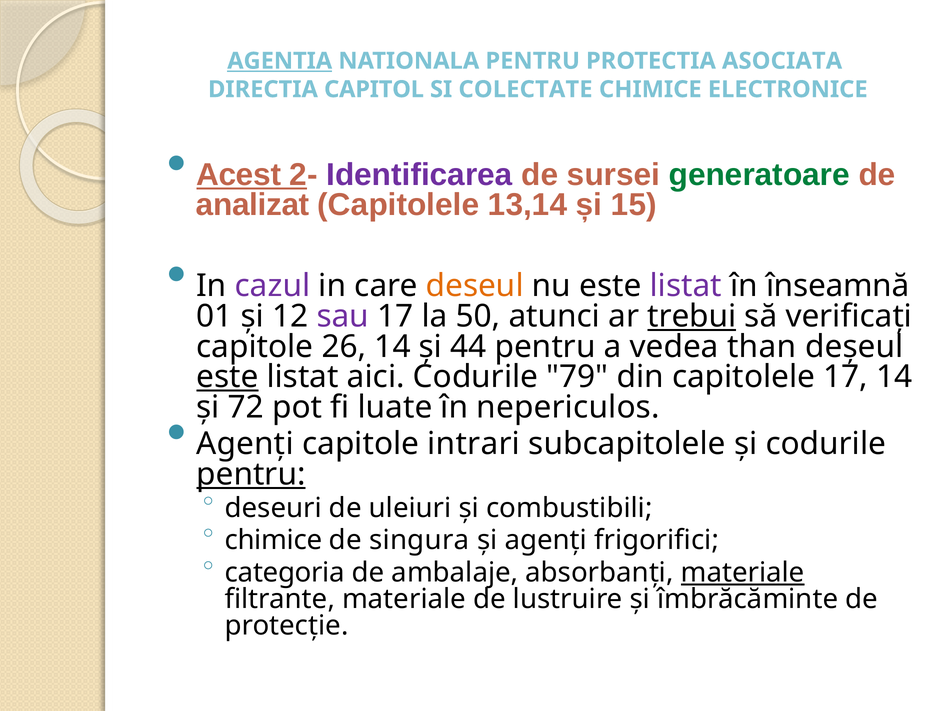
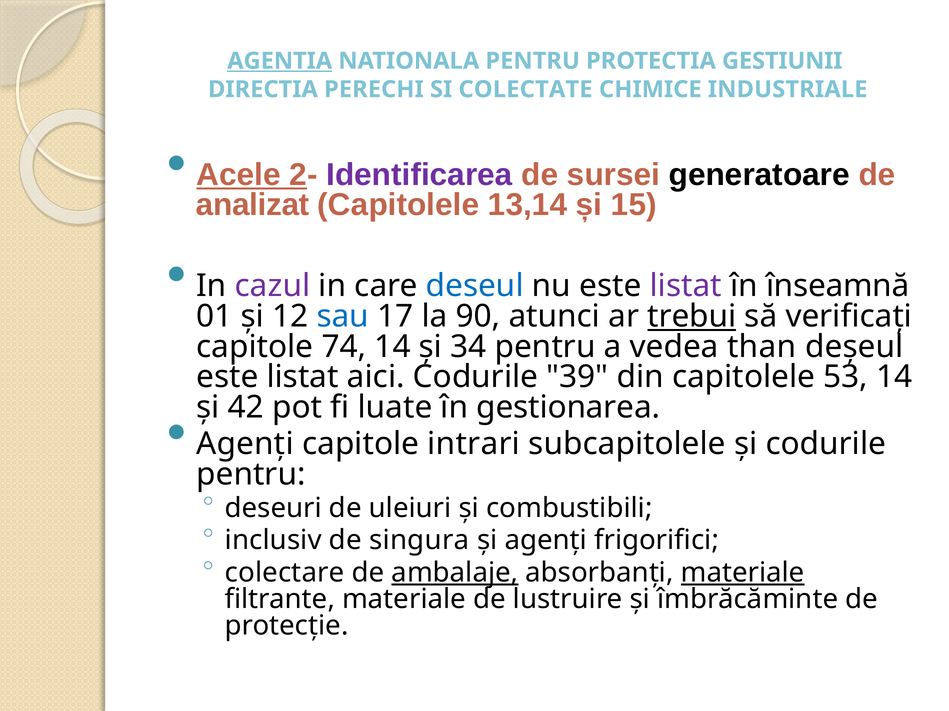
ASOCIATA: ASOCIATA -> GESTIUNII (782, 61)
CAPITOL: CAPITOL -> PERECHI (374, 89)
ELECTRONICE: ELECTRONICE -> INDUSTRIALE (788, 89)
Acest: Acest -> Acele (238, 175)
generatoare colour: green -> black (759, 175)
deseul colour: orange -> blue (475, 286)
sau colour: purple -> blue (343, 317)
50: 50 -> 90 (478, 317)
26: 26 -> 74 (344, 347)
44: 44 -> 34 (468, 347)
este underline: present -> none (227, 377)
79: 79 -> 39 (577, 377)
capitolele 17: 17 -> 53 (846, 377)
72: 72 -> 42 (246, 408)
nepericulos: nepericulos -> gestionarea (568, 408)
pentru underline: present -> none (251, 475)
chimice: chimice -> inclusiv (273, 541)
categoria: categoria -> colectare (285, 573)
ambalaje underline: none -> present (455, 573)
